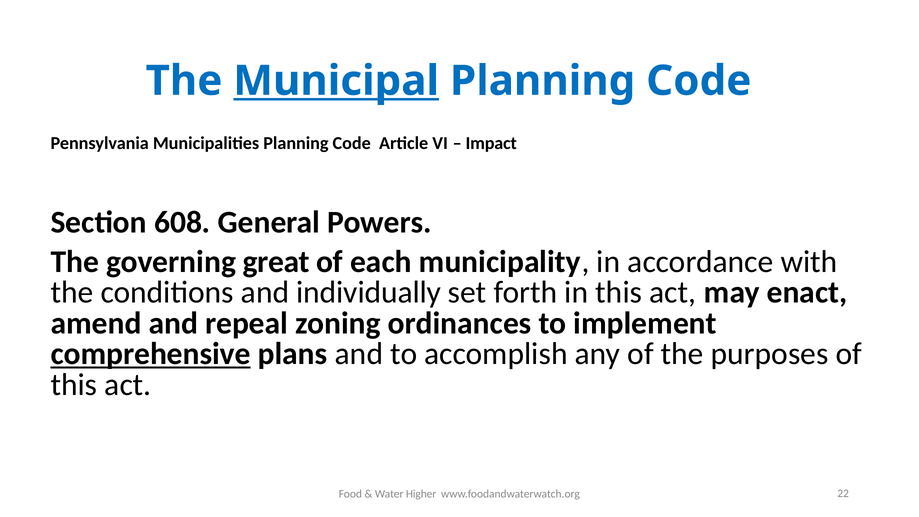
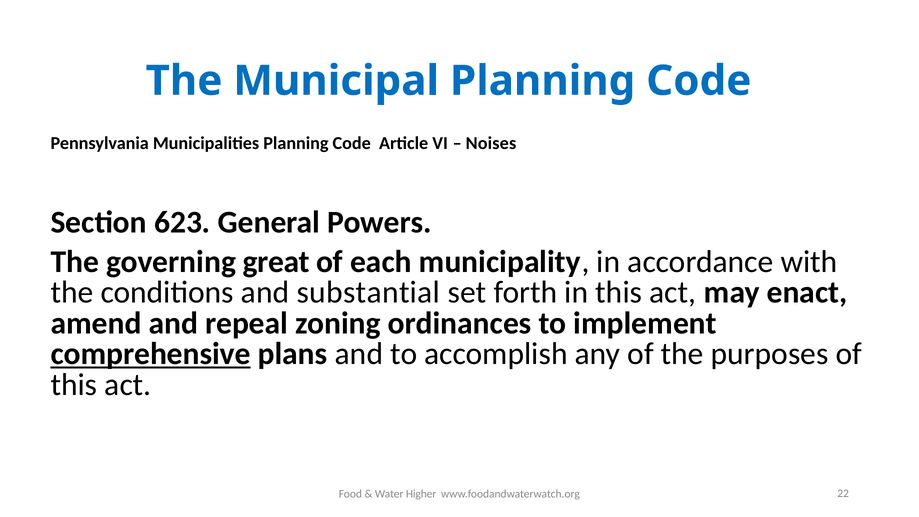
Municipal underline: present -> none (336, 81)
Impact: Impact -> Noises (491, 143)
608: 608 -> 623 (182, 222)
individually: individually -> substantial (368, 292)
